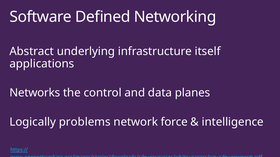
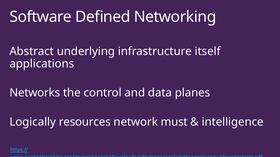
problems: problems -> resources (85, 122)
force: force -> must (174, 122)
